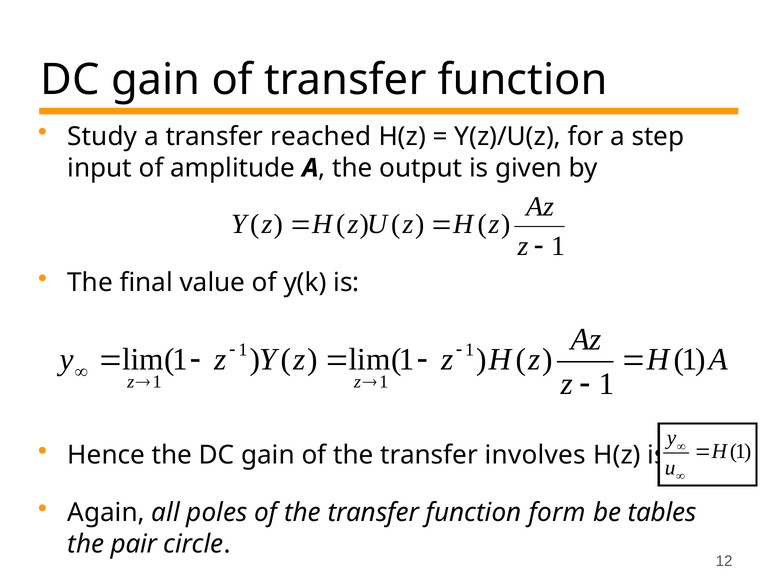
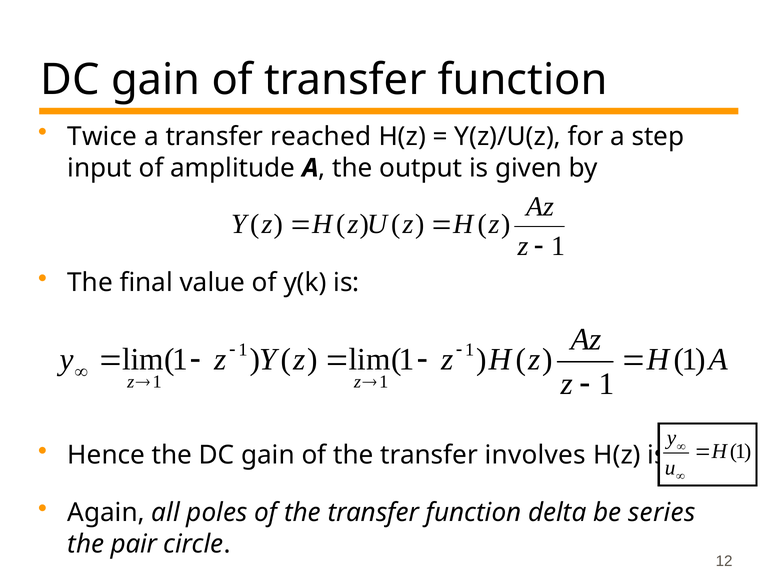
Study: Study -> Twice (102, 137)
form: form -> delta (557, 513)
tables: tables -> series (662, 513)
